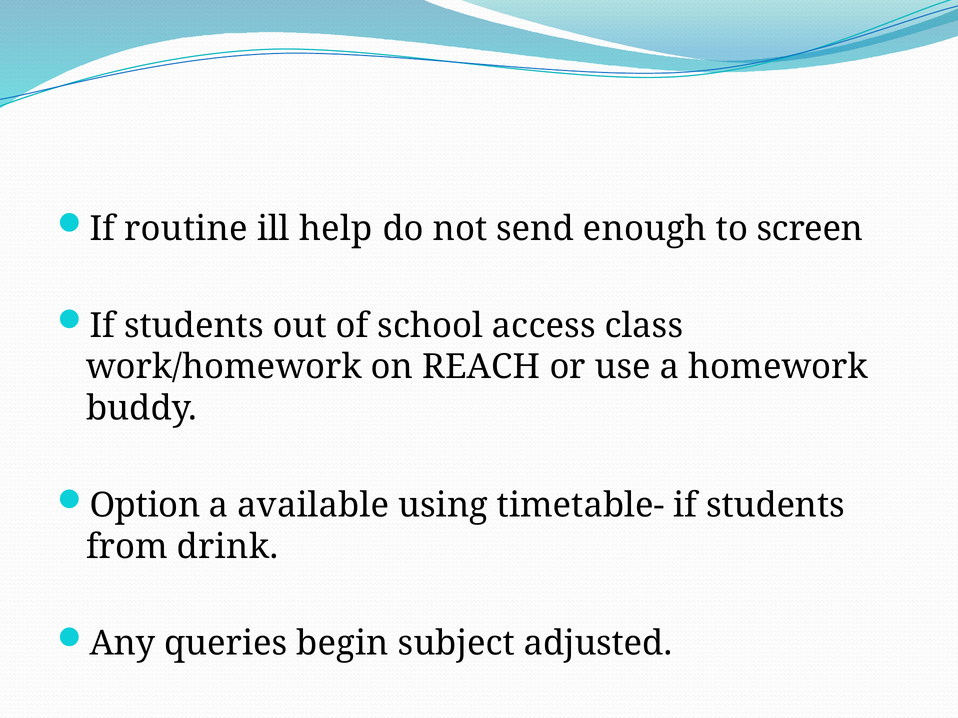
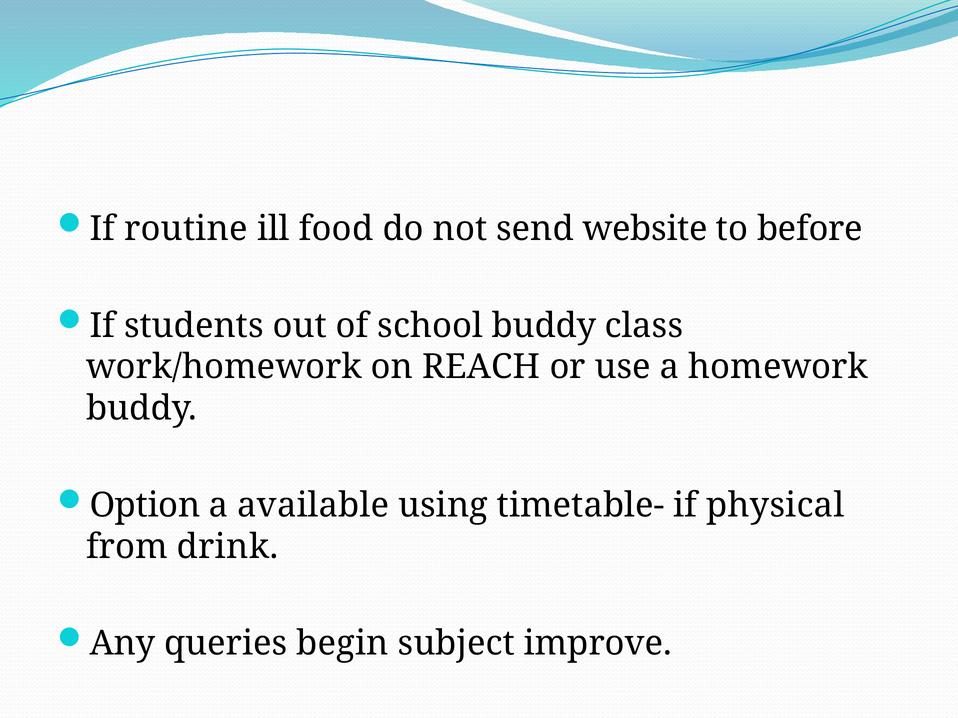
help: help -> food (336, 229)
enough: enough -> website (645, 229)
screen: screen -> before (810, 229)
school access: access -> buddy (544, 326)
timetable- if students: students -> physical (775, 506)
adjusted: adjusted -> improve (598, 644)
